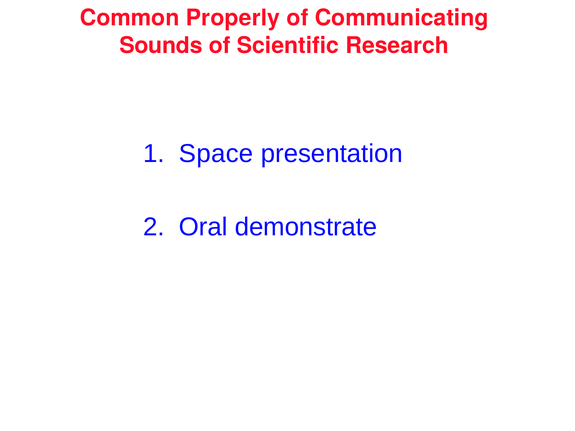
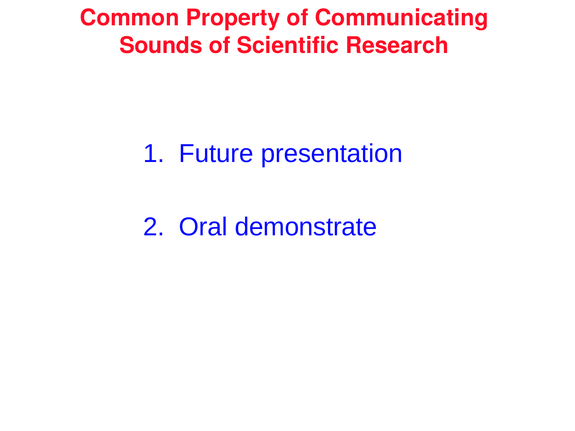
Properly: Properly -> Property (233, 18)
Space: Space -> Future (216, 153)
